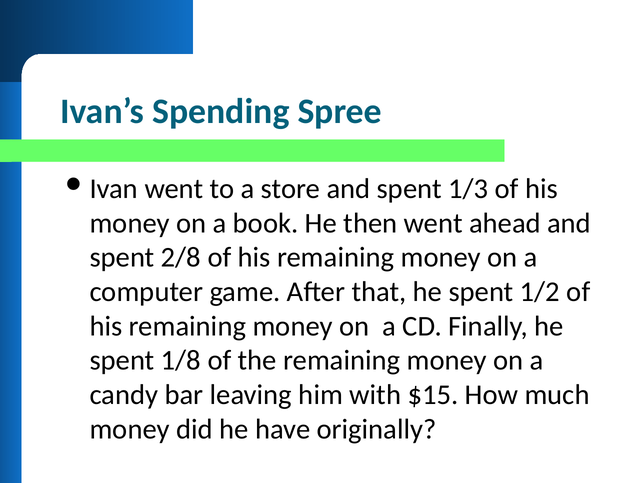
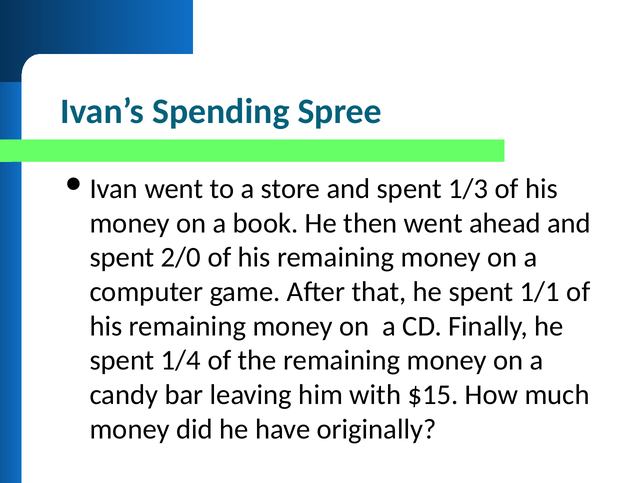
2/8: 2/8 -> 2/0 (181, 257)
1/2: 1/2 -> 1/1 (540, 292)
1/8: 1/8 -> 1/4 (181, 361)
